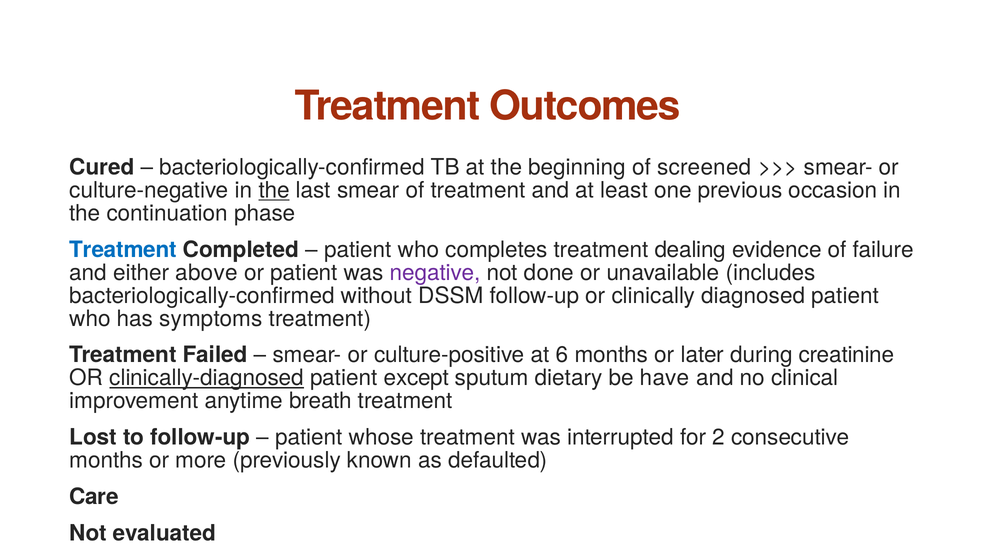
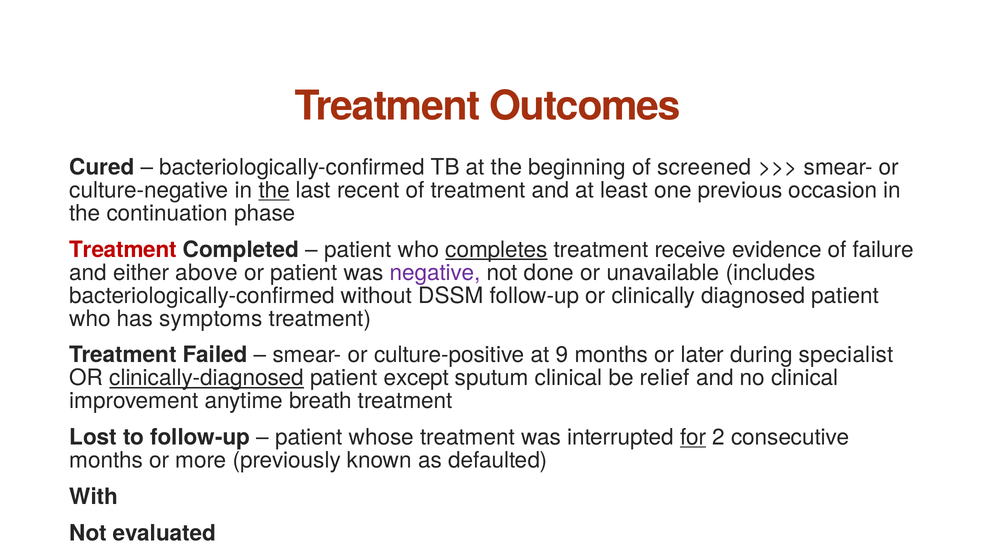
smear: smear -> recent (368, 190)
Treatment colour: blue -> red (123, 249)
completes underline: none -> present (496, 249)
dealing: dealing -> receive (690, 249)
6: 6 -> 9 (562, 355)
creatinine: creatinine -> specialist (846, 355)
sputum dietary: dietary -> clinical (569, 378)
have: have -> relief (665, 378)
for underline: none -> present (693, 437)
Care: Care -> With (94, 496)
